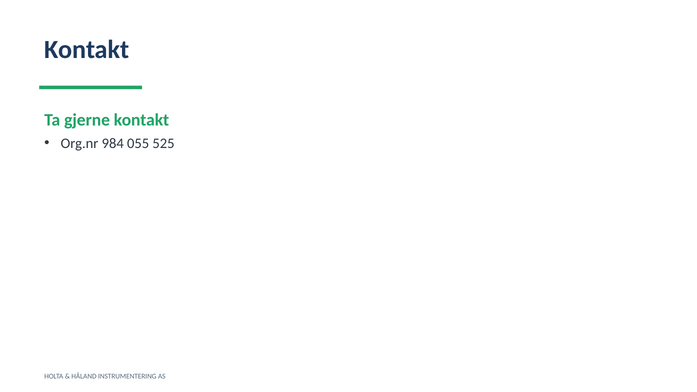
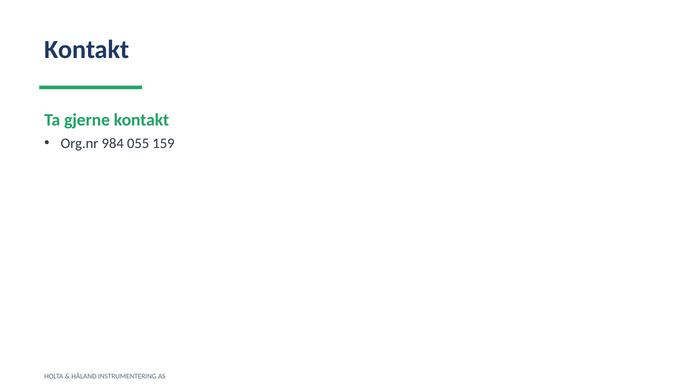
525: 525 -> 159 (163, 143)
